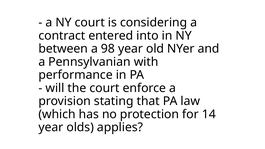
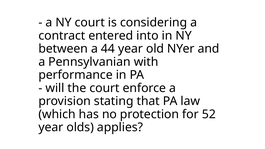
98: 98 -> 44 (108, 49)
14: 14 -> 52 (209, 114)
